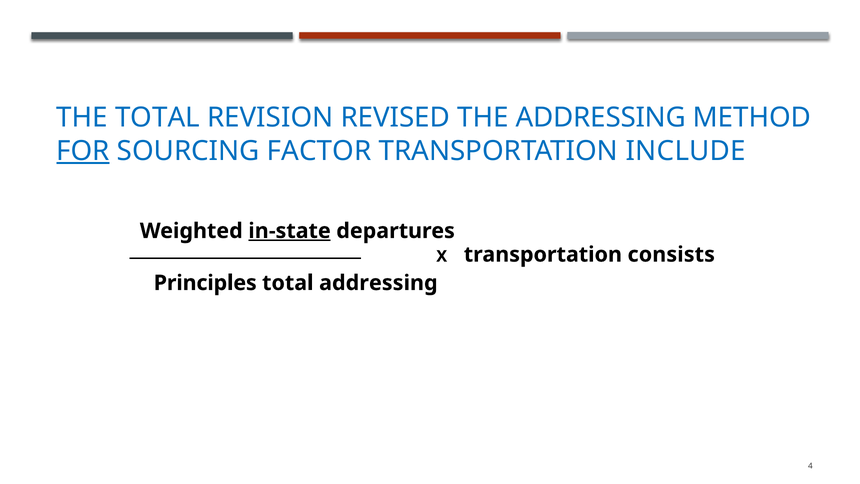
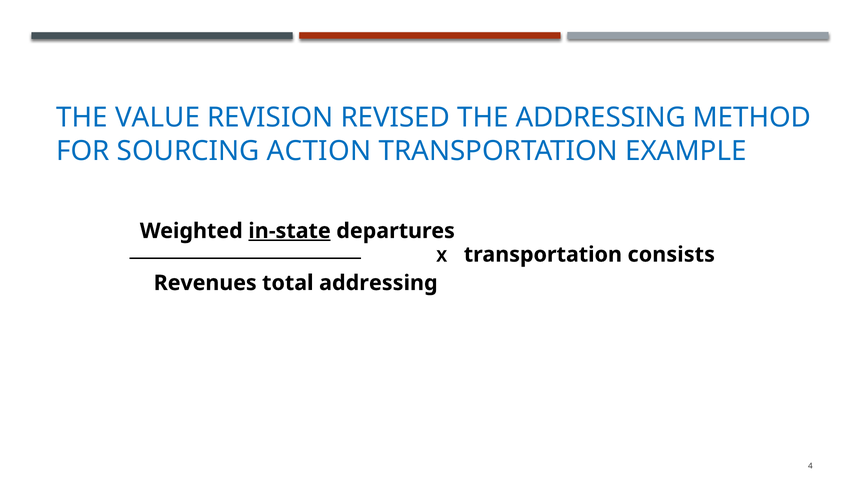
THE TOTAL: TOTAL -> VALUE (157, 118)
FOR underline: present -> none (83, 151)
FACTOR: FACTOR -> ACTION (319, 151)
INCLUDE: INCLUDE -> EXAMPLE (686, 151)
Principles: Principles -> Revenues (205, 283)
